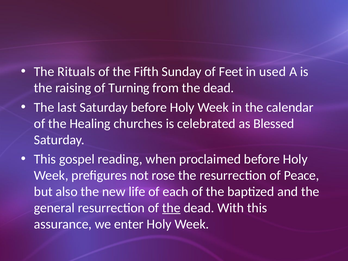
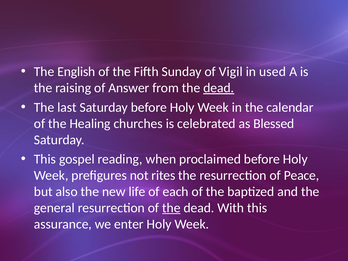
Rituals: Rituals -> English (76, 72)
Feet: Feet -> Vigil (231, 72)
Turning: Turning -> Answer (129, 88)
dead underline: none -> present (219, 88)
rose: rose -> rites (163, 175)
